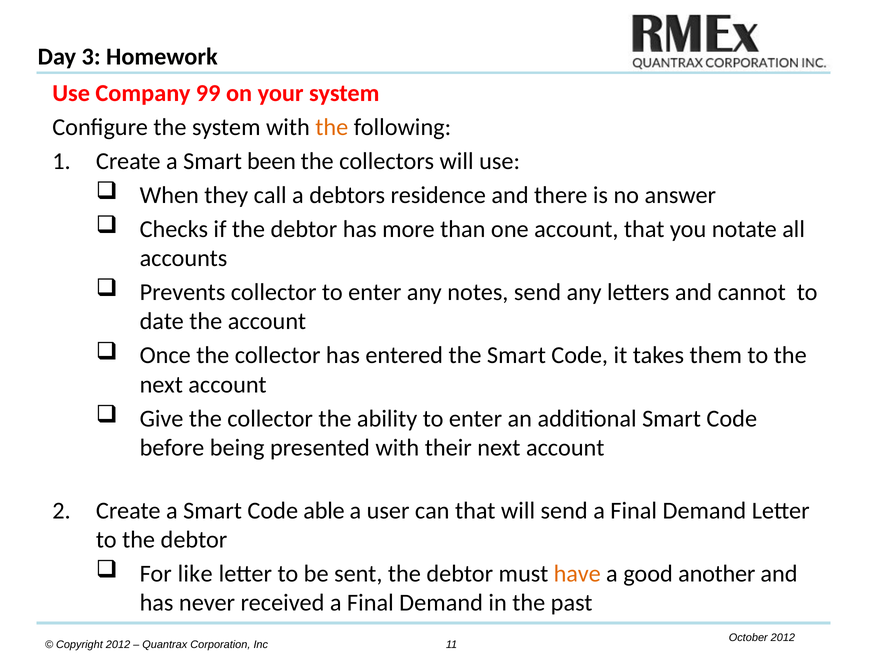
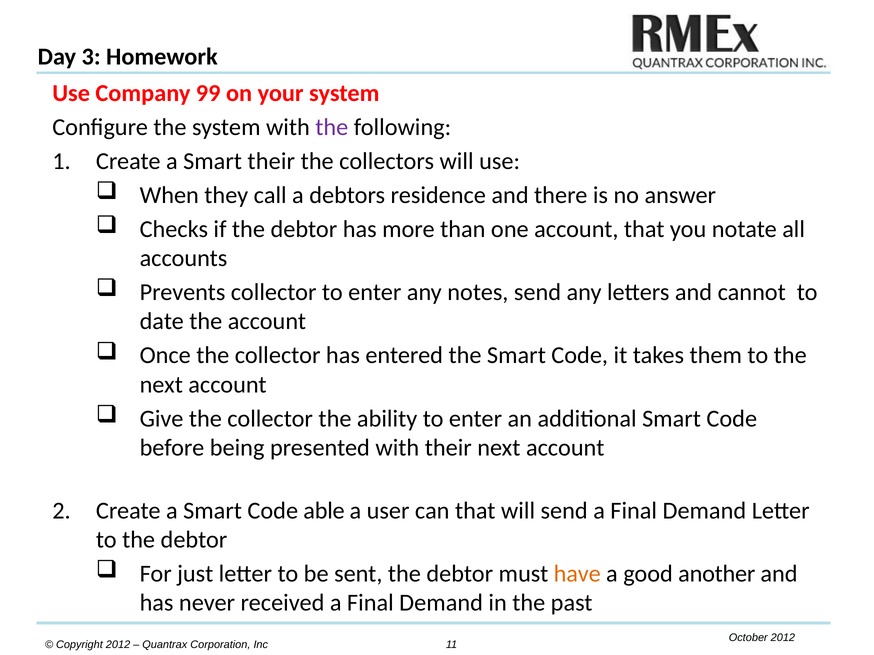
the colour: orange -> purple (332, 127)
Smart been: been -> their (271, 161)
like: like -> just (195, 574)
